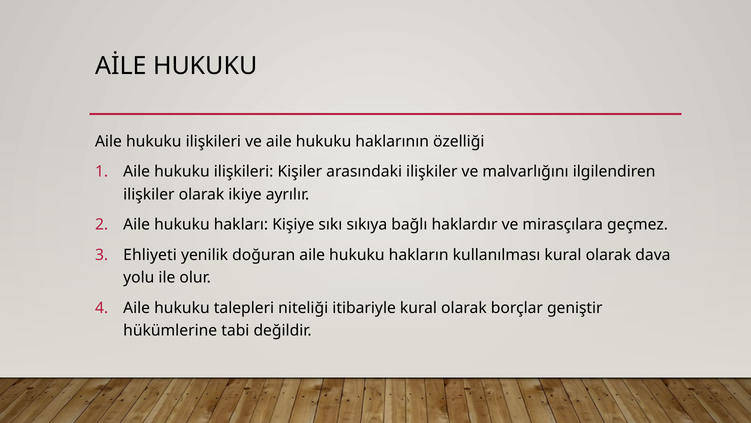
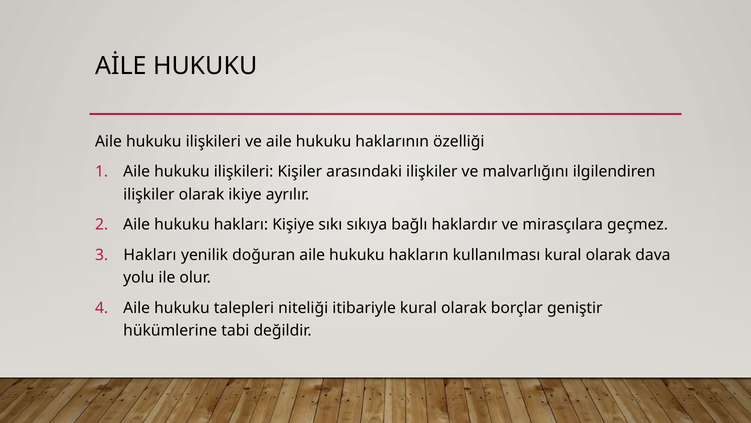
Ehliyeti: Ehliyeti -> Hakları (150, 255)
